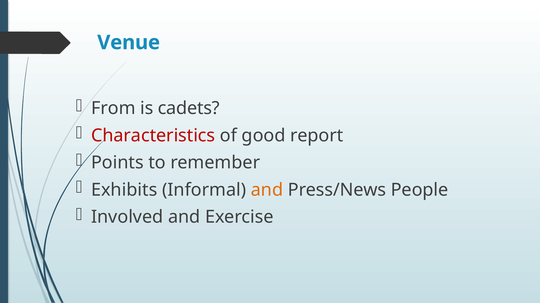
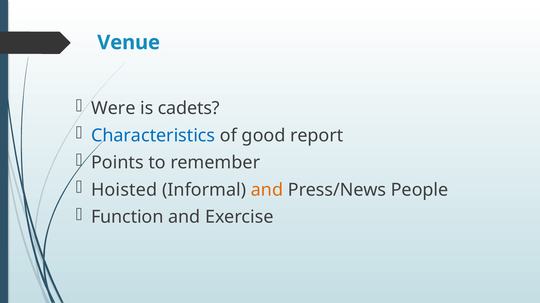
From: From -> Were (113, 109)
Characteristics colour: red -> blue (153, 136)
Exhibits: Exhibits -> Hoisted (124, 190)
Involved: Involved -> Function (127, 218)
